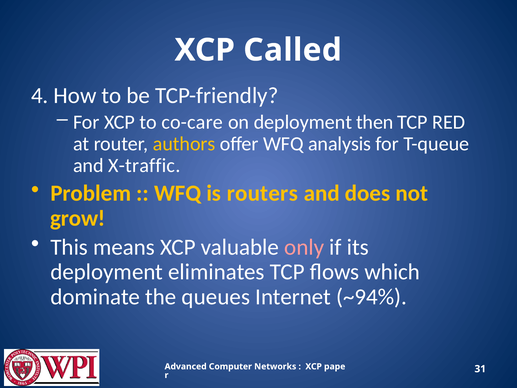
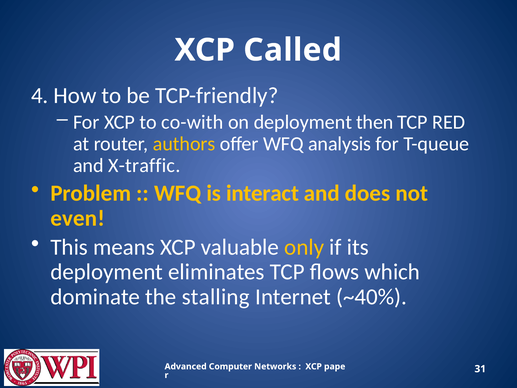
co-care: co-care -> co-with (192, 122)
routers: routers -> interact (263, 193)
grow: grow -> even (78, 218)
only colour: pink -> yellow (304, 247)
queues: queues -> stalling (216, 297)
~94%: ~94% -> ~40% (372, 297)
